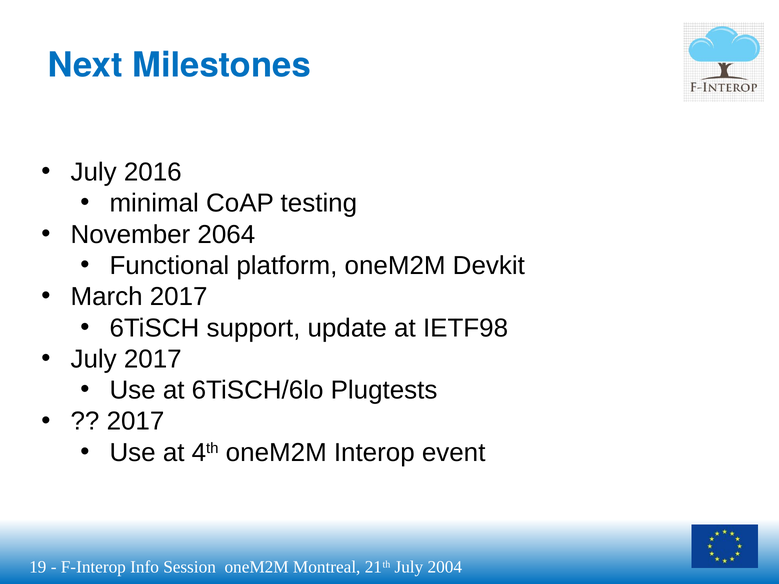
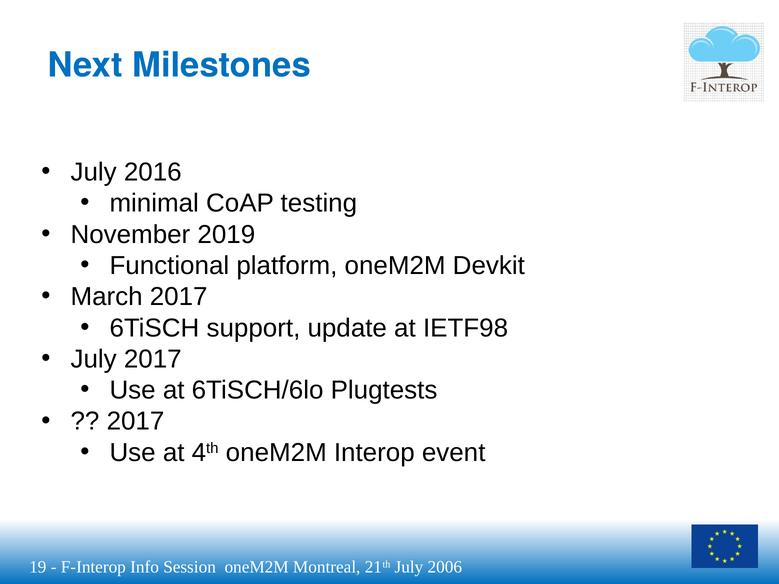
2064: 2064 -> 2019 (226, 235)
2004: 2004 -> 2006 (445, 567)
